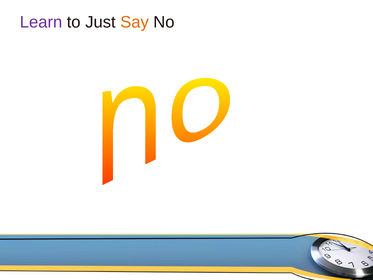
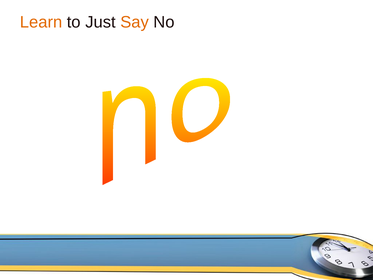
Learn colour: purple -> orange (41, 22)
